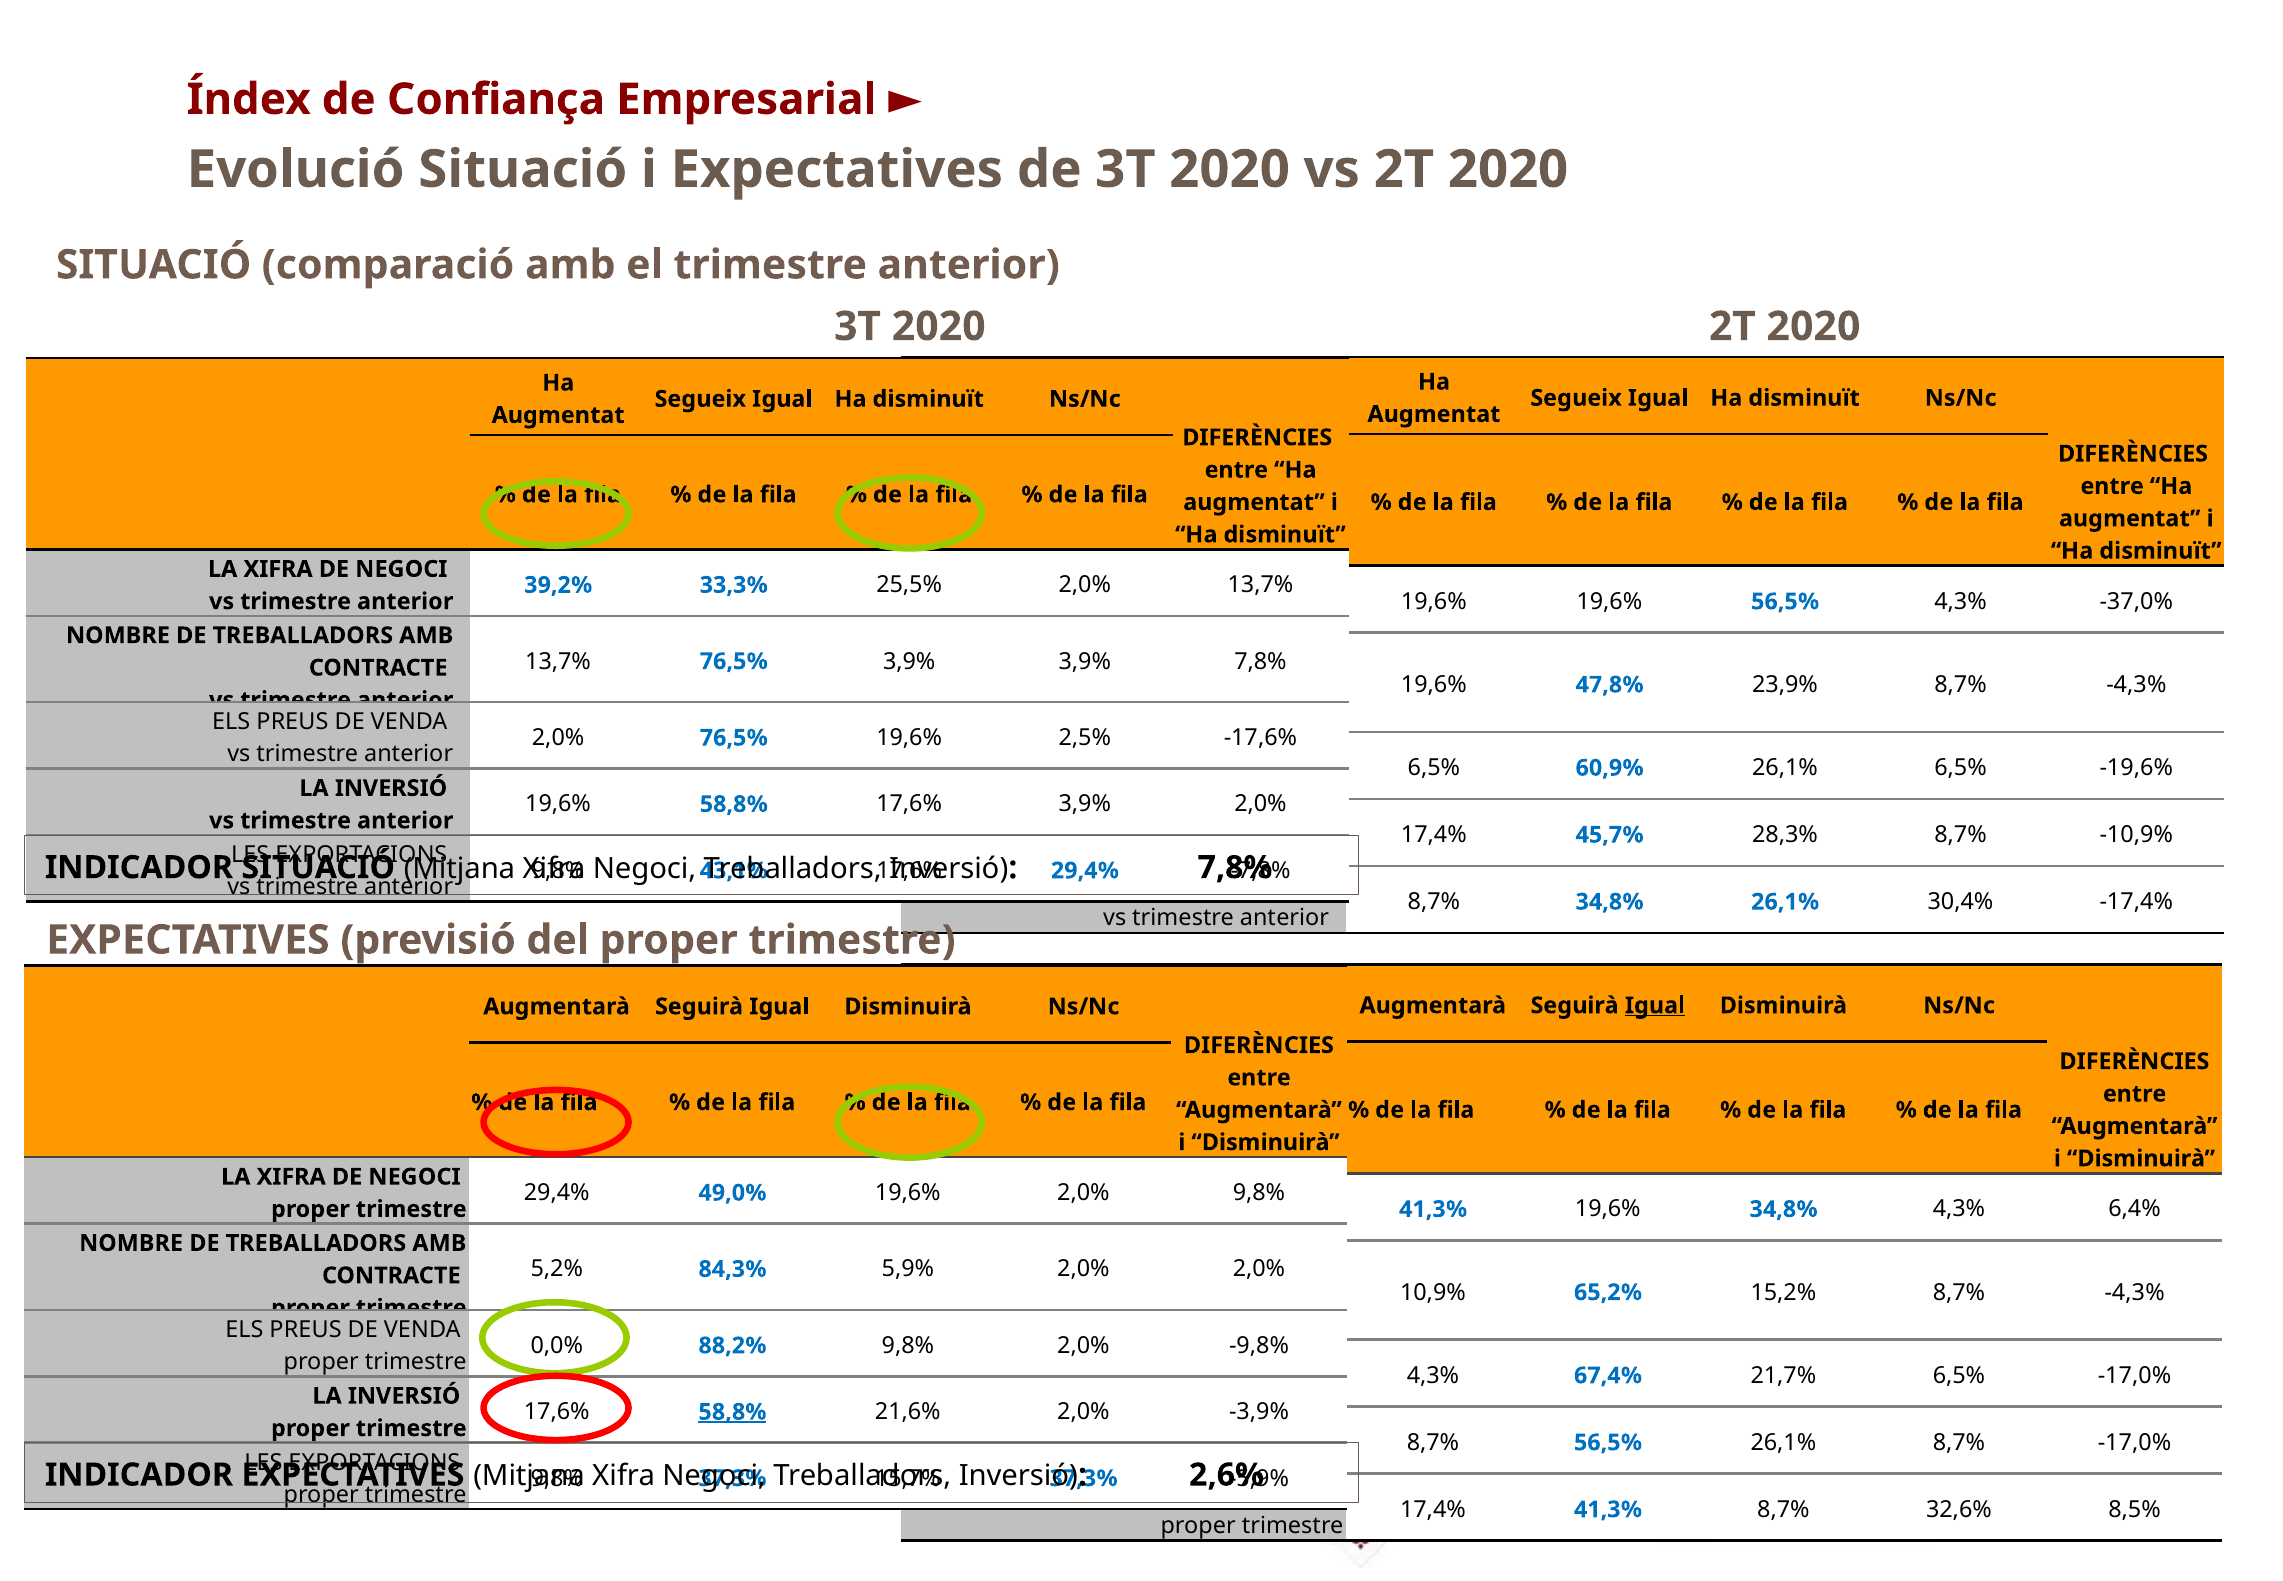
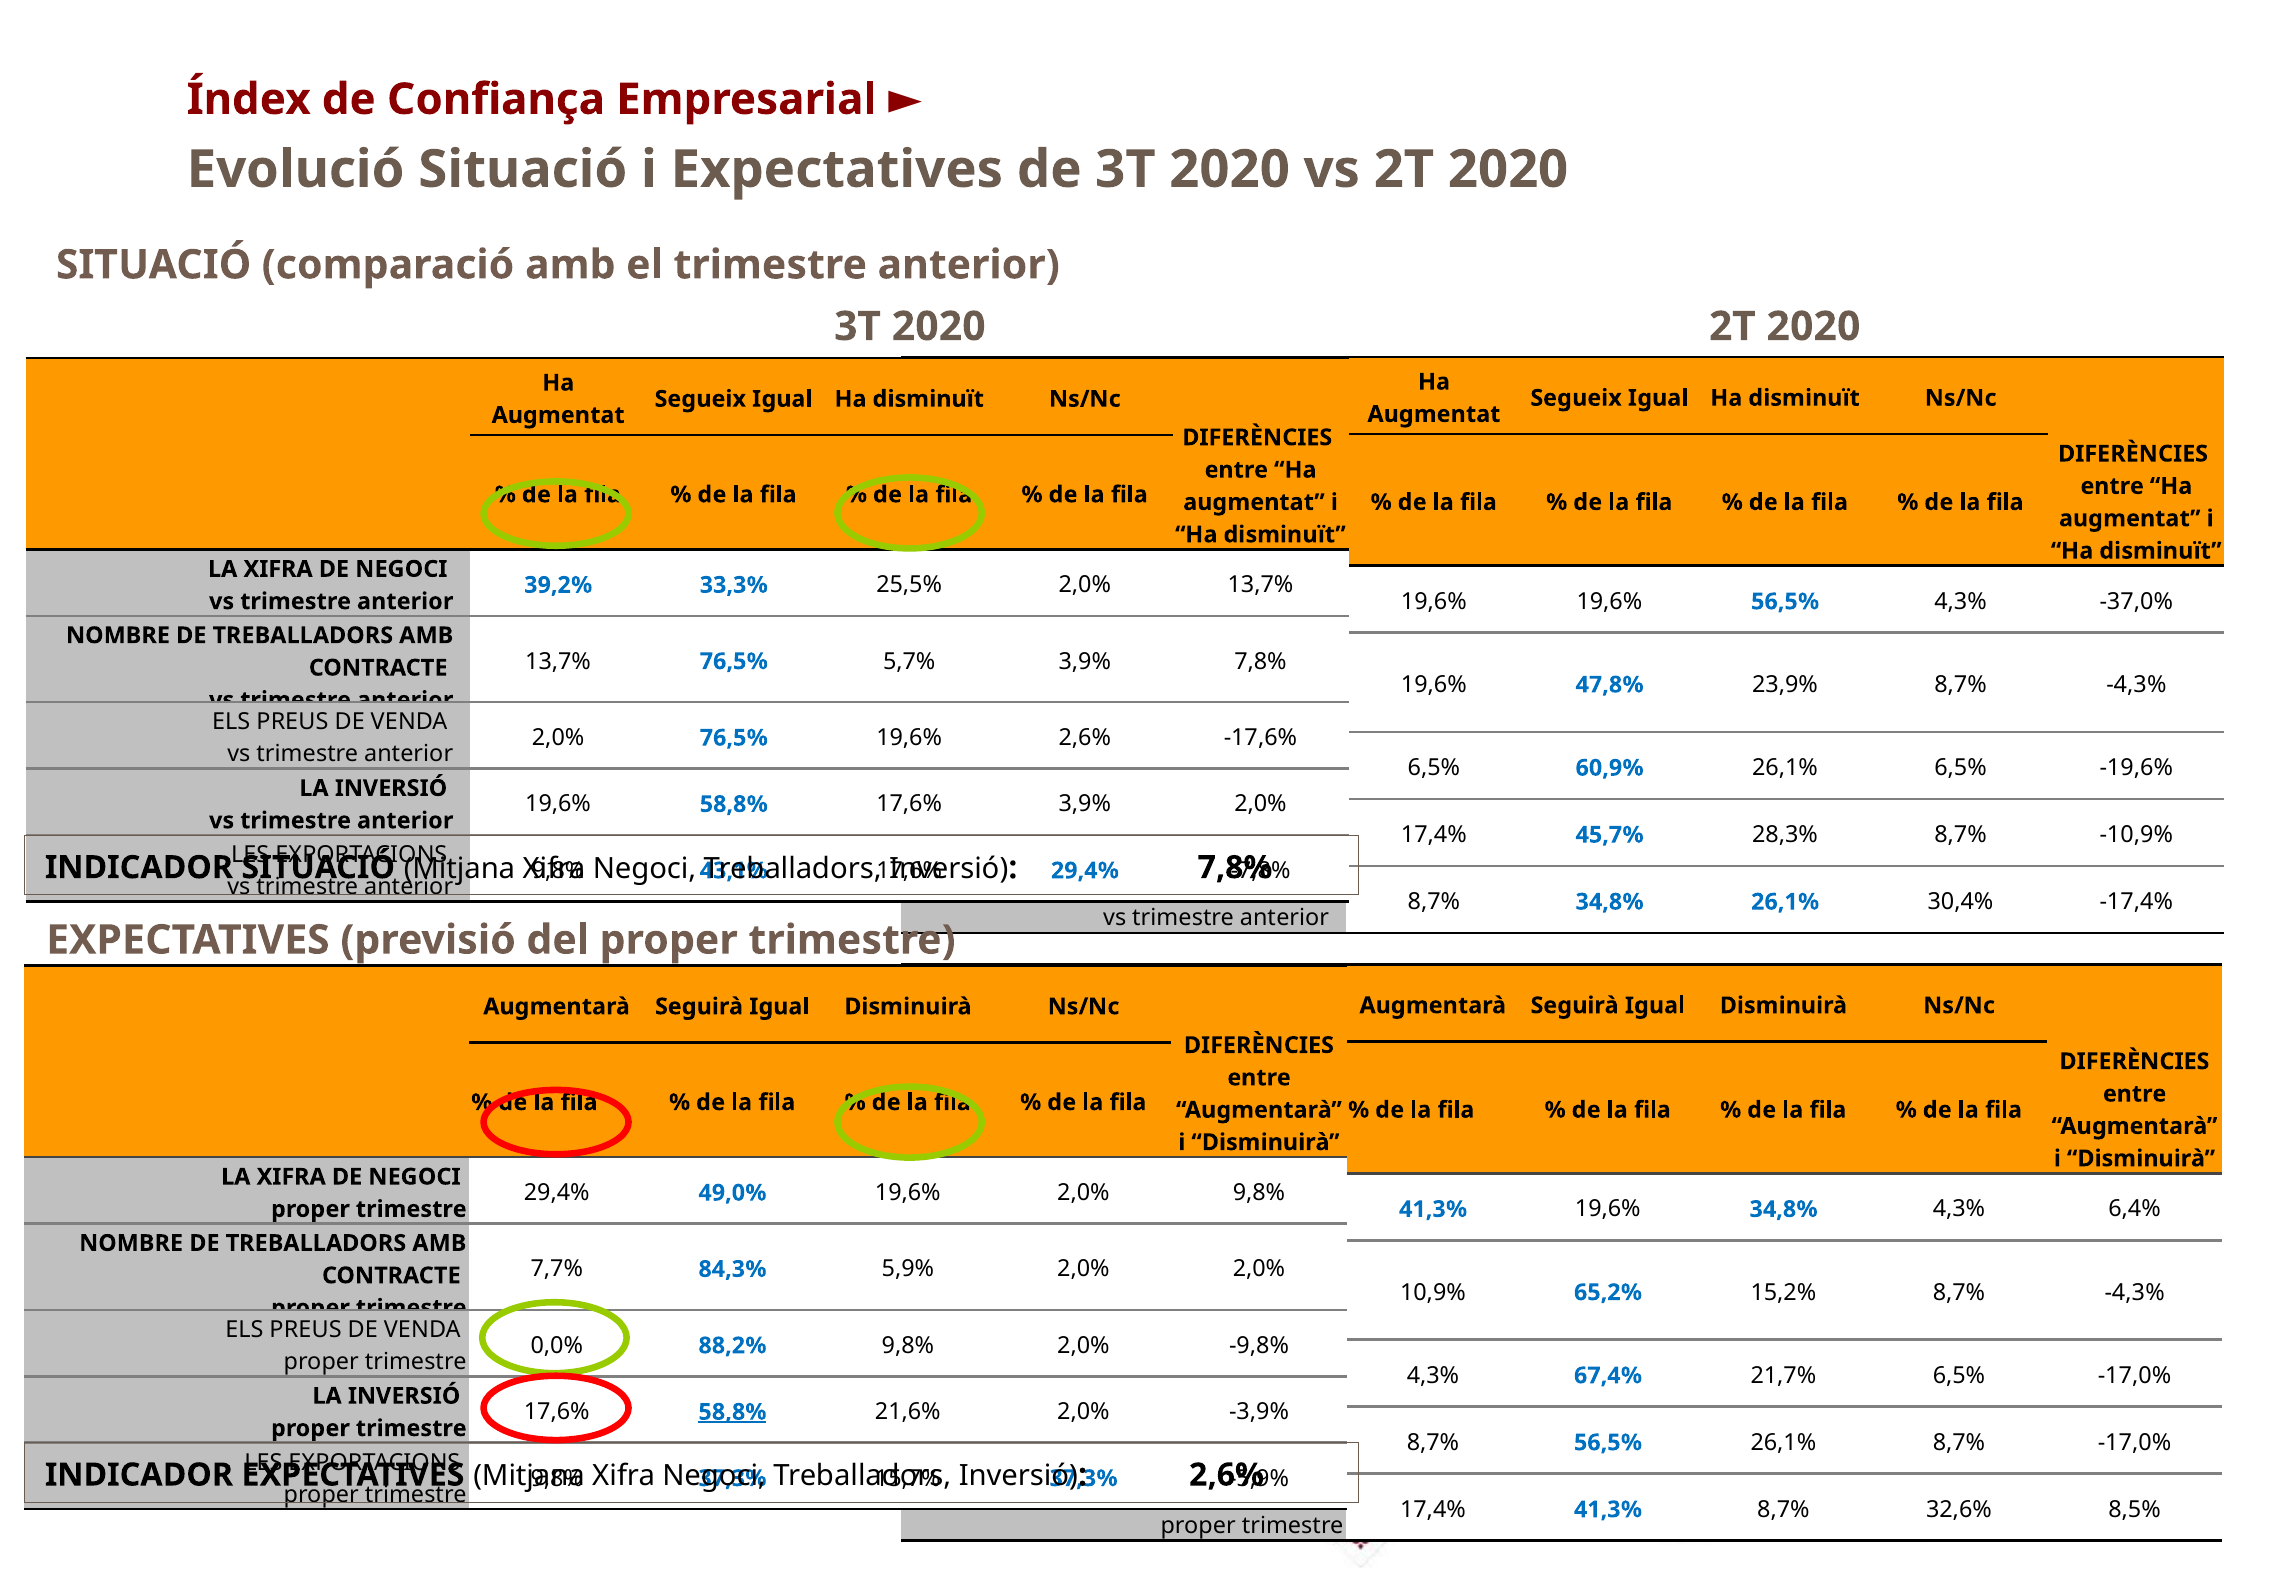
76,5% 3,9%: 3,9% -> 5,7% (909, 661)
19,6% 2,5%: 2,5% -> 2,6% (1085, 738)
Igual underline: present -> none (1655, 1005)
5,2%: 5,2% -> 7,7% (557, 1269)
